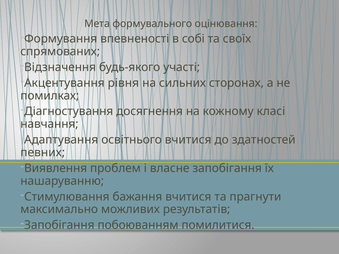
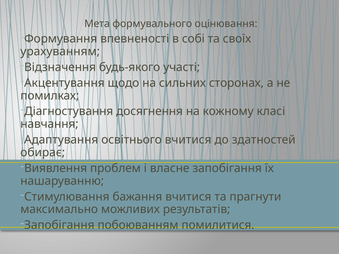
спрямованих: спрямованих -> урахуванням (60, 52)
рівня: рівня -> щодо (123, 83)
певних: певних -> обирає (43, 153)
